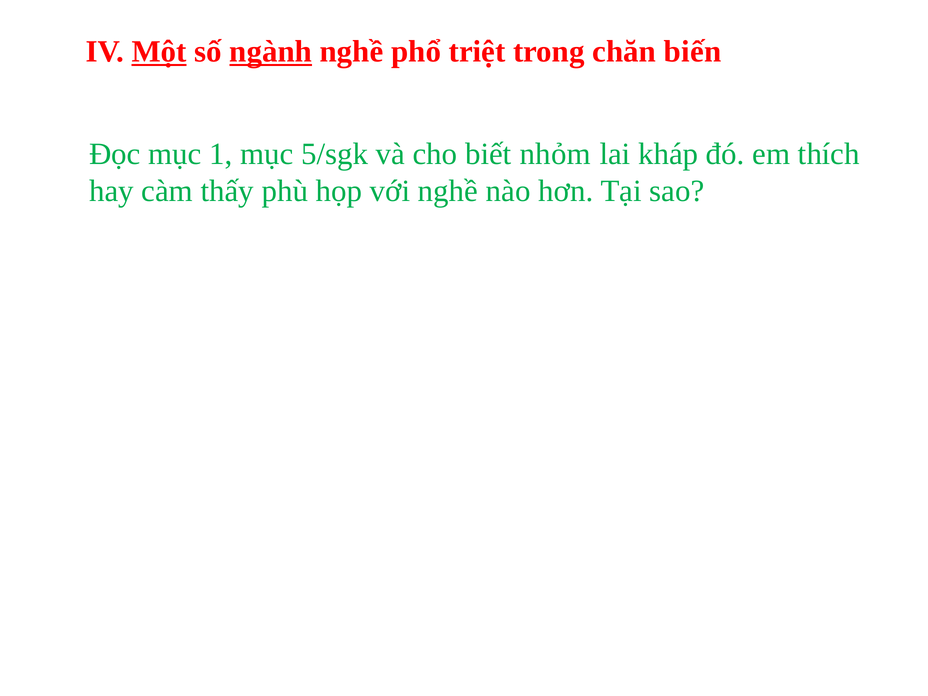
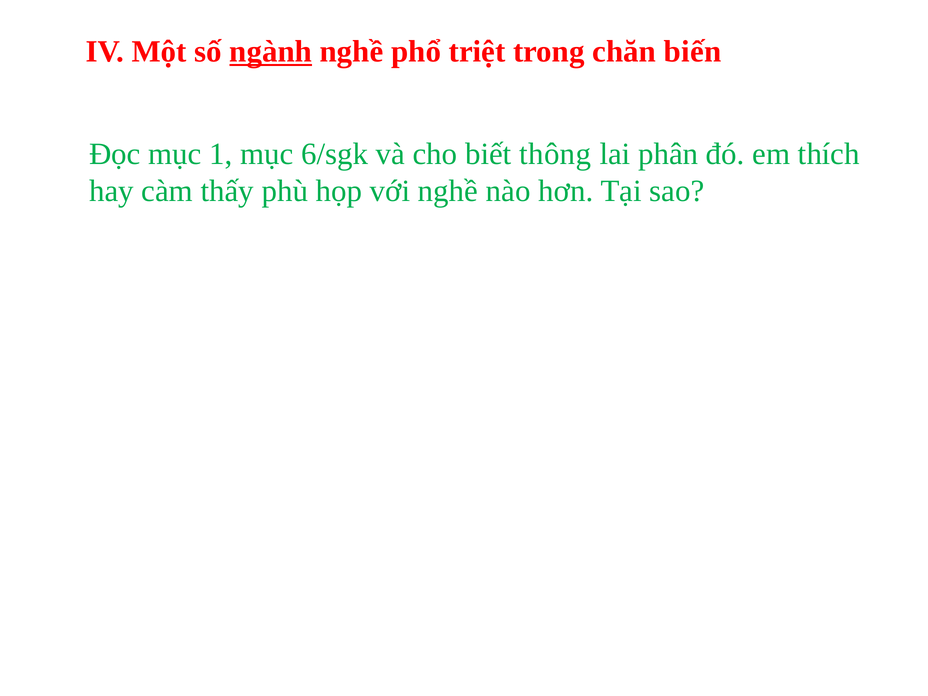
Một underline: present -> none (159, 52)
5/sgk: 5/sgk -> 6/sgk (335, 154)
nhỏm: nhỏm -> thông (555, 154)
kháp: kháp -> phân (668, 154)
